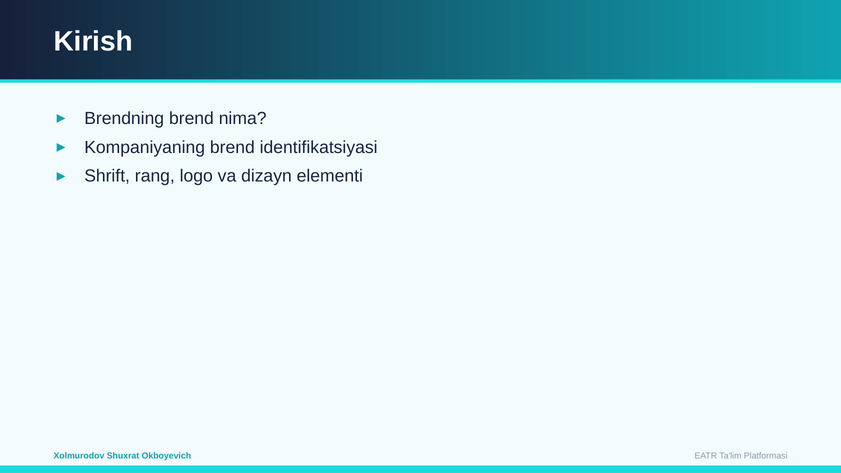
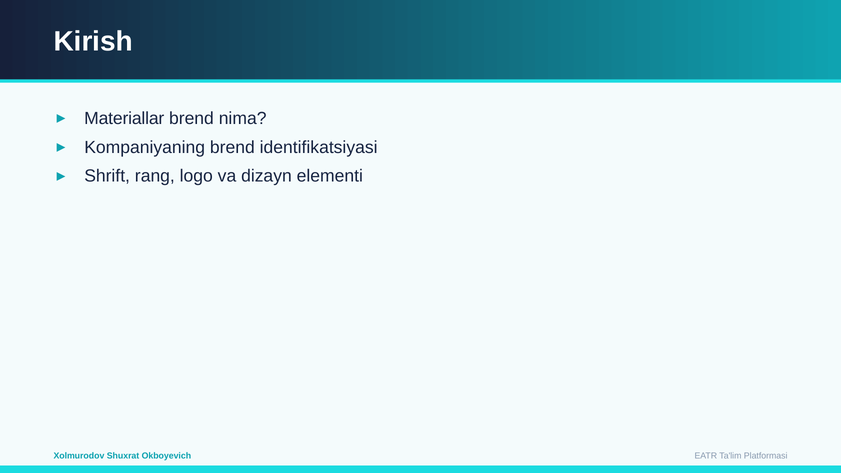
Brendning: Brendning -> Materiallar (124, 118)
